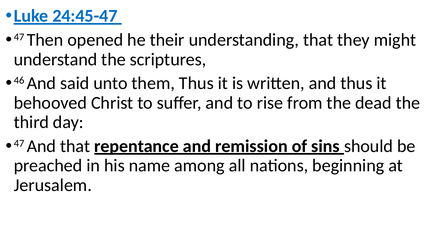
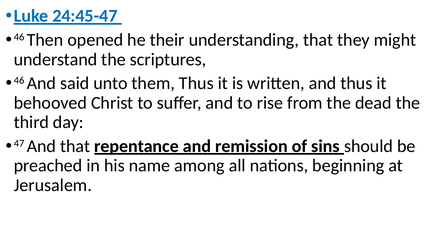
47: 47 -> 46 (19, 37)
